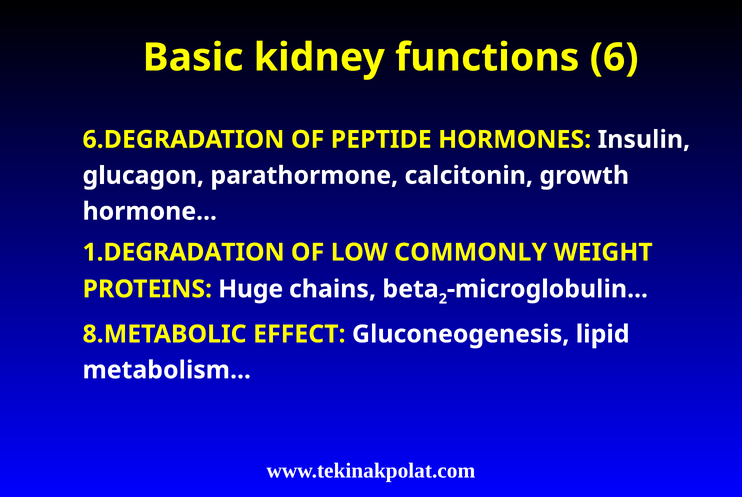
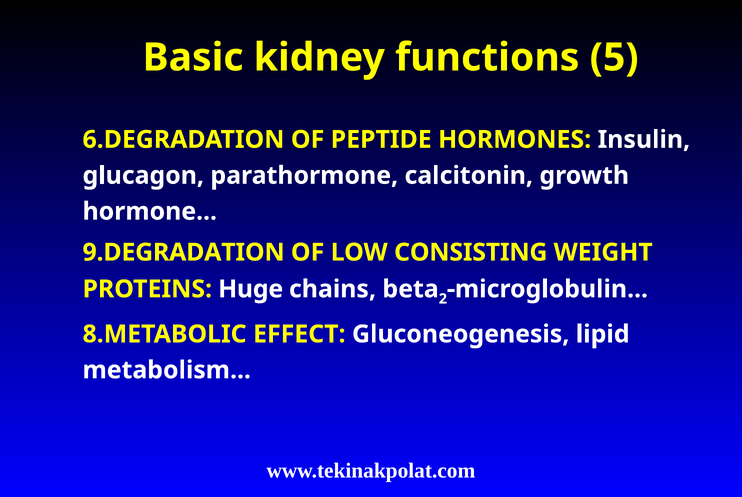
6: 6 -> 5 (614, 57)
1.DEGRADATION: 1.DEGRADATION -> 9.DEGRADATION (184, 252)
COMMONLY: COMMONLY -> CONSISTING (471, 252)
